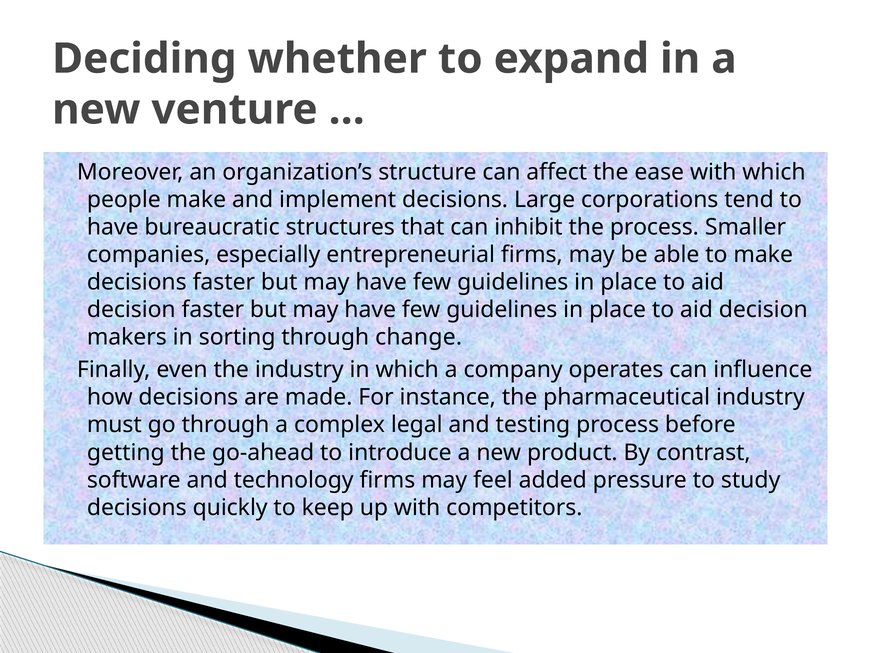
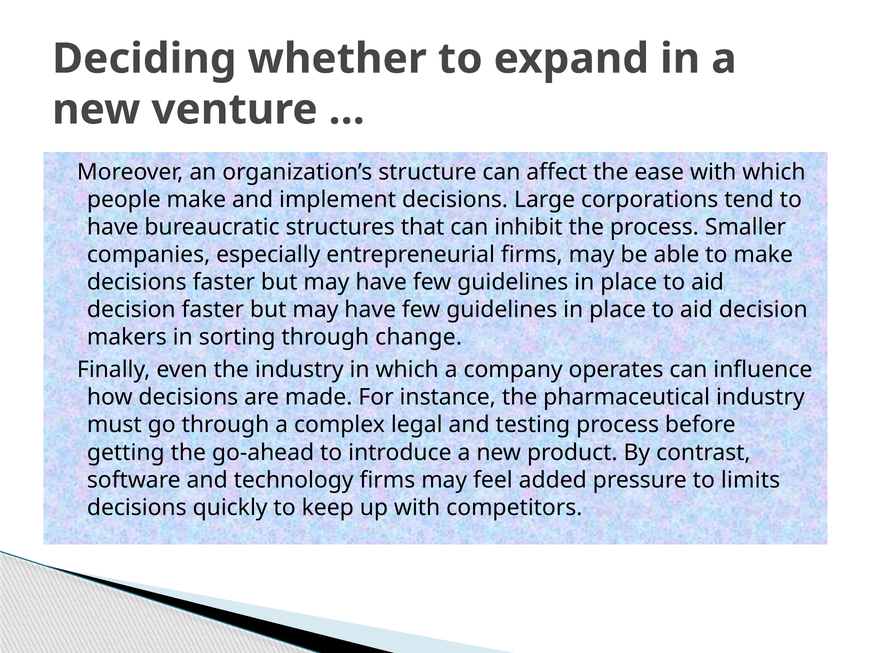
study: study -> limits (751, 480)
